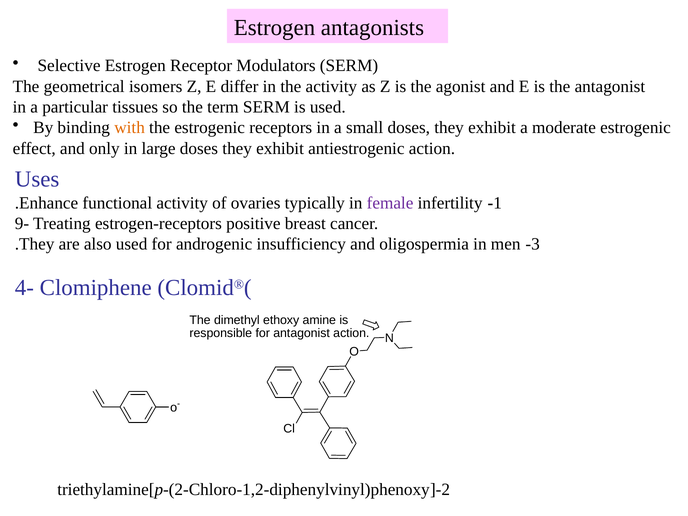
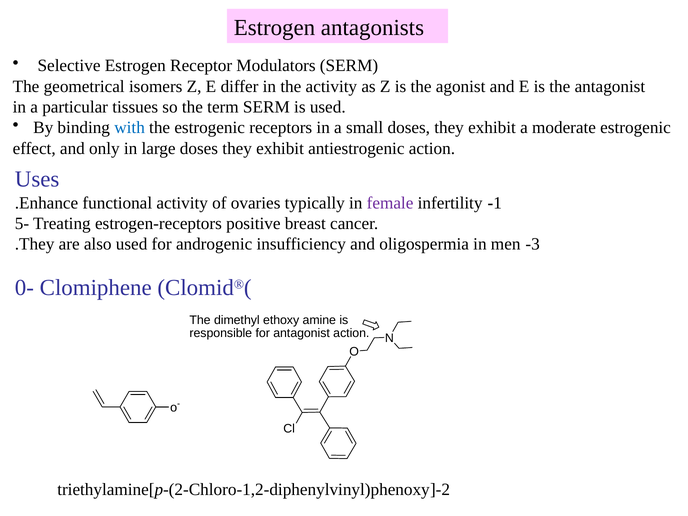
with colour: orange -> blue (130, 128)
9-: 9- -> 5- (22, 224)
4-: 4- -> 0- (24, 288)
